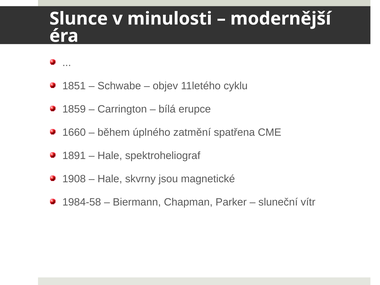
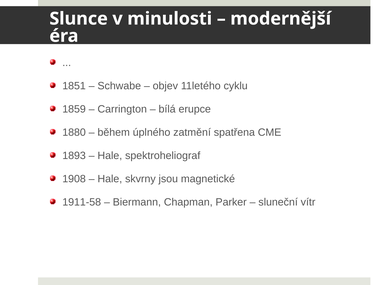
1660: 1660 -> 1880 (74, 132)
1891: 1891 -> 1893 (74, 156)
1984-58: 1984-58 -> 1911-58 (82, 202)
